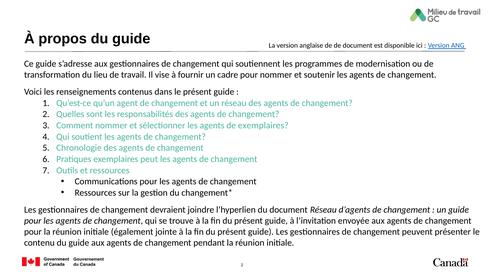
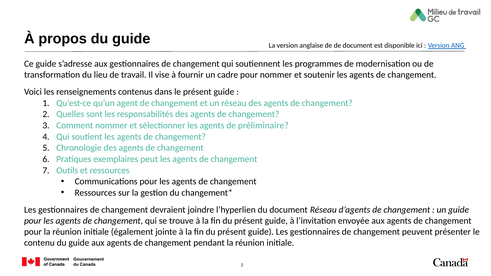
de exemplaires: exemplaires -> préliminaire (263, 126)
